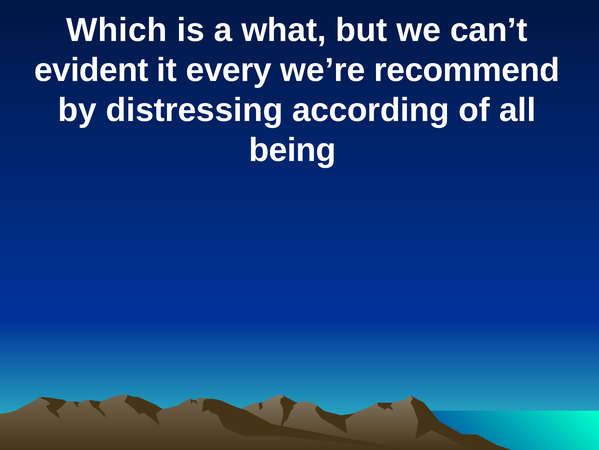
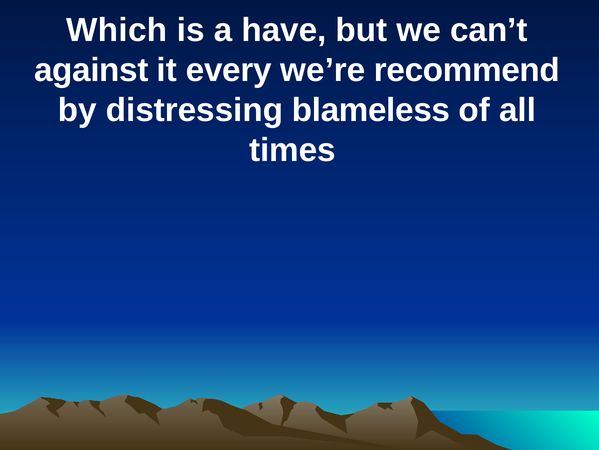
what: what -> have (284, 30)
evident: evident -> against (91, 70)
according: according -> blameless (371, 110)
being: being -> times (292, 150)
